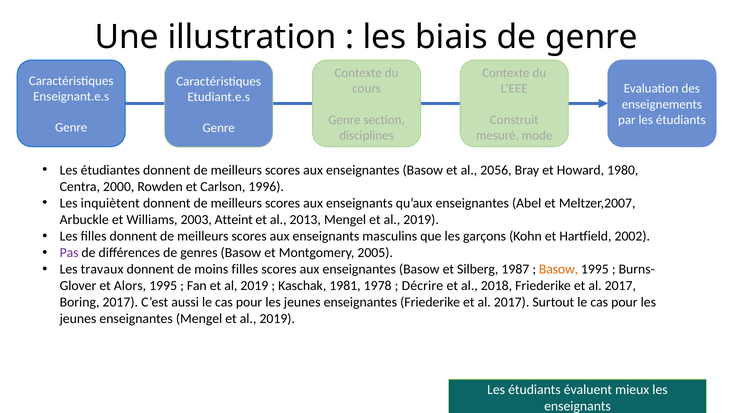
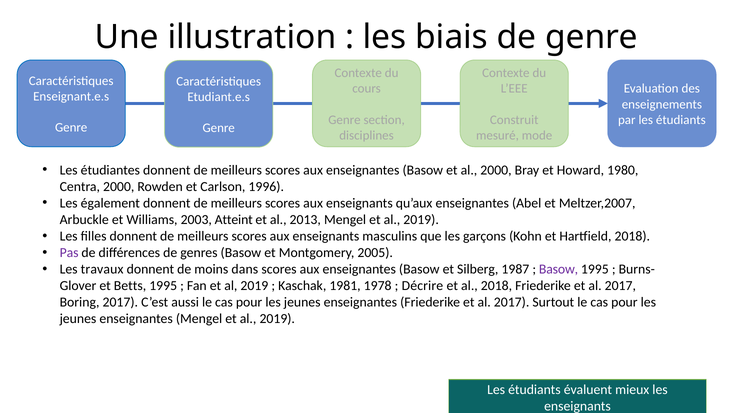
al 2056: 2056 -> 2000 (496, 170)
inquiètent: inquiètent -> également (110, 203)
Hartfield 2002: 2002 -> 2018 (632, 236)
moins filles: filles -> dans (245, 269)
Basow colour: orange -> purple (559, 269)
Alors: Alors -> Betts (130, 285)
